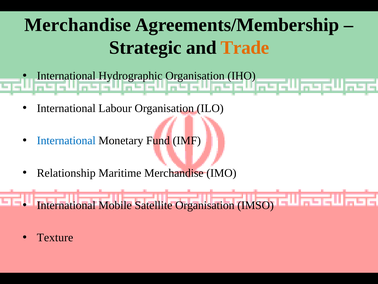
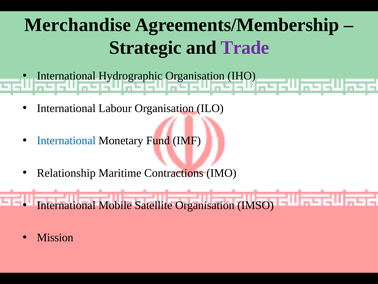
Trade colour: orange -> purple (245, 48)
Maritime Merchandise: Merchandise -> Contractions (174, 173)
Texture: Texture -> Mission (55, 237)
